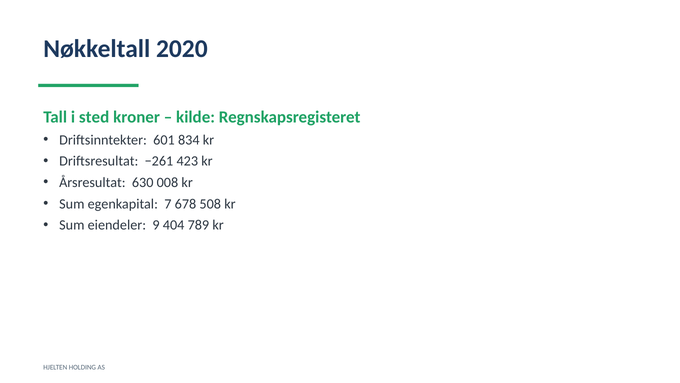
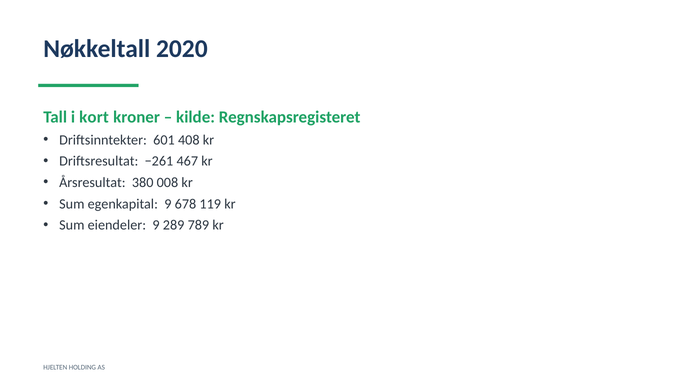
sted: sted -> kort (94, 117)
834: 834 -> 408 (189, 140)
423: 423 -> 467 (187, 161)
630: 630 -> 380 (143, 182)
egenkapital 7: 7 -> 9 (168, 204)
508: 508 -> 119 (210, 204)
404: 404 -> 289 (174, 225)
